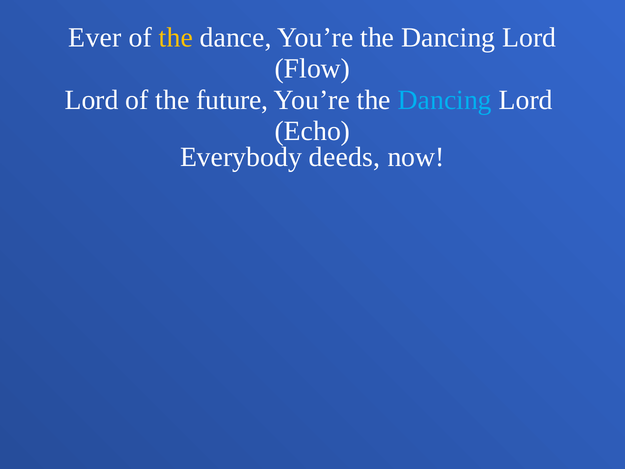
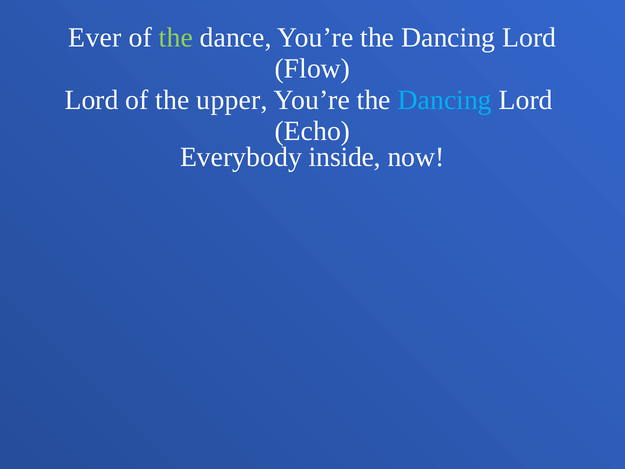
the colour: yellow -> light green (176, 37)
future: future -> upper (232, 100)
deeds: deeds -> inside (345, 157)
